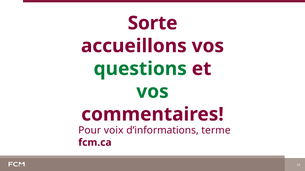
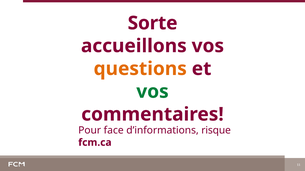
questions colour: green -> orange (140, 69)
voix: voix -> face (114, 131)
terme: terme -> risque (216, 131)
